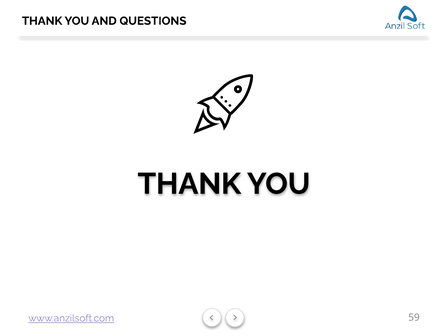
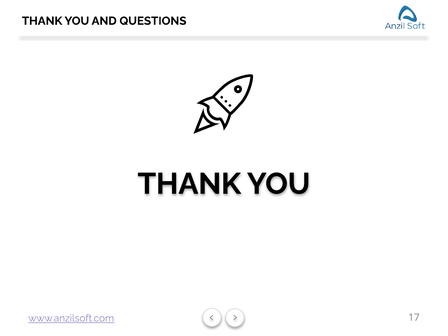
59: 59 -> 17 (414, 317)
